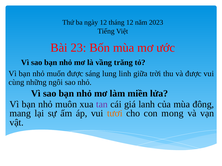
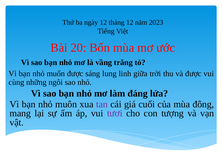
23: 23 -> 20 (78, 48)
miền: miền -> đáng (138, 94)
lanh: lanh -> cuối (147, 105)
tươi colour: orange -> purple (115, 114)
mong: mong -> tượng (173, 114)
